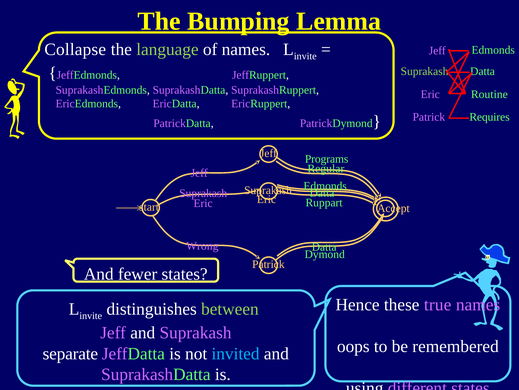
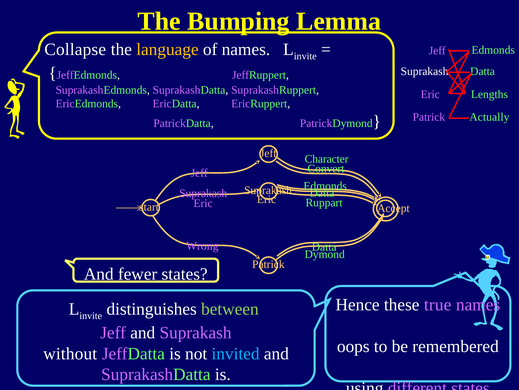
language colour: light green -> yellow (167, 49)
Suprakash colour: light green -> white (425, 71)
Routine: Routine -> Lengths (489, 94)
Requires: Requires -> Actually (489, 117)
Programs: Programs -> Character (327, 159)
Regular: Regular -> Convert (326, 168)
separate: separate -> without (70, 353)
